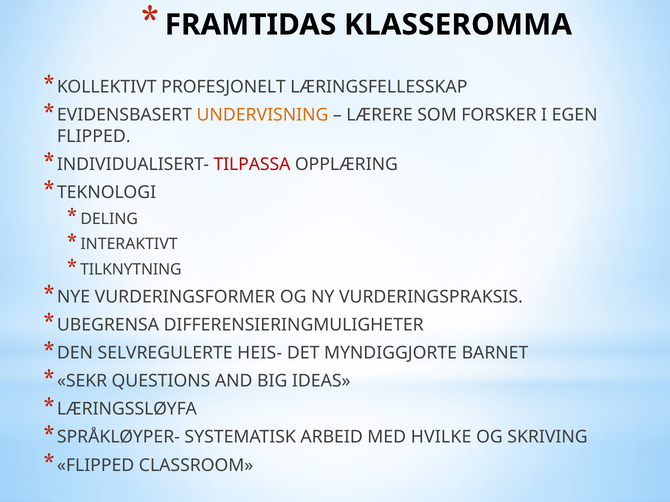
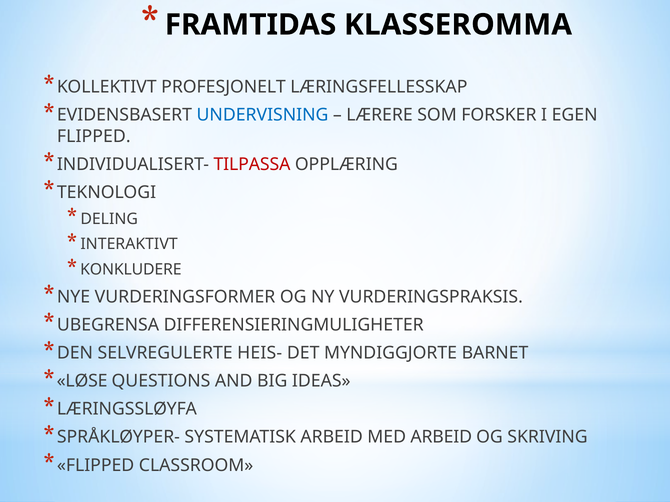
UNDERVISNING colour: orange -> blue (263, 115)
TILKNYTNING: TILKNYTNING -> KONKLUDERE (131, 270)
SEKR: SEKR -> LØSE (82, 381)
MED HVILKE: HVILKE -> ARBEID (441, 438)
